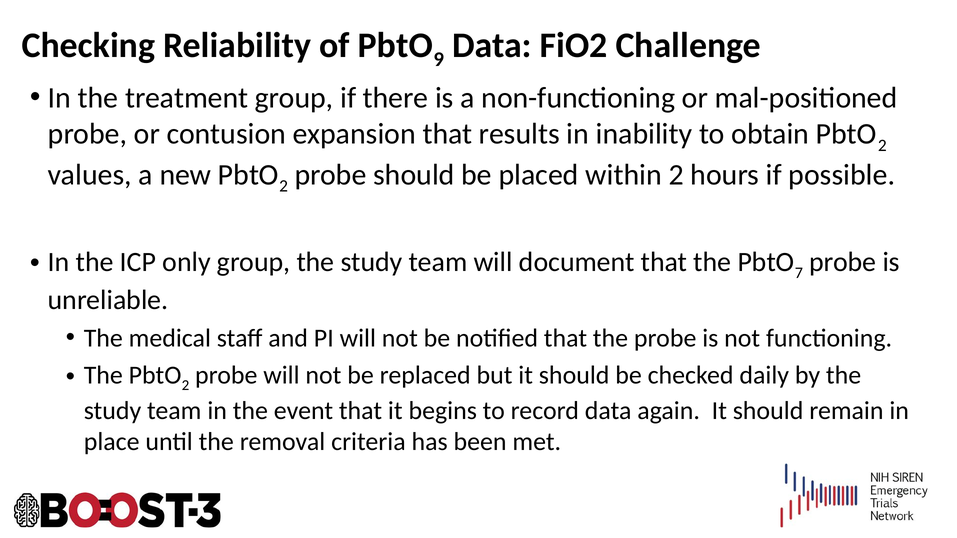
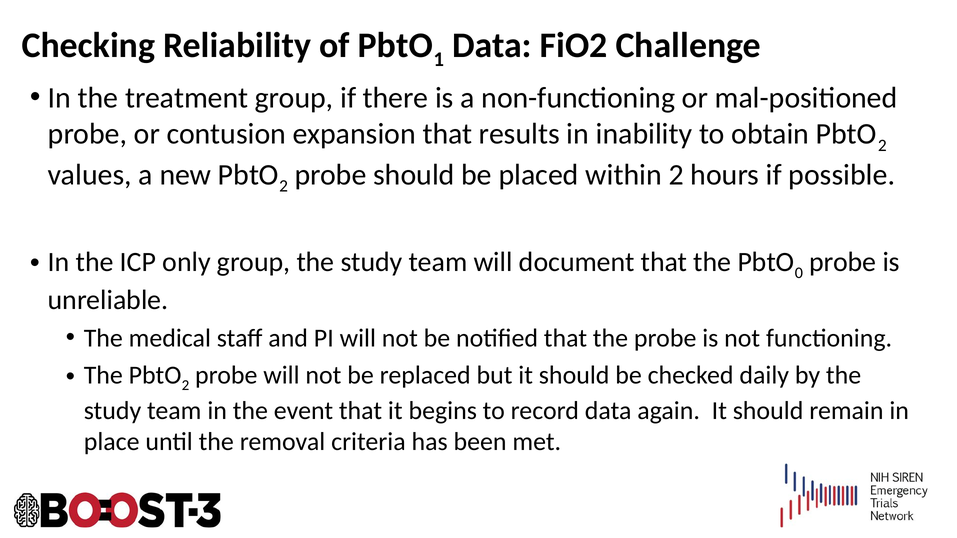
9: 9 -> 1 (439, 60)
7: 7 -> 0 (799, 273)
